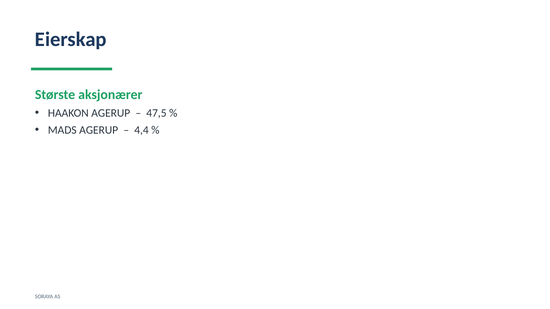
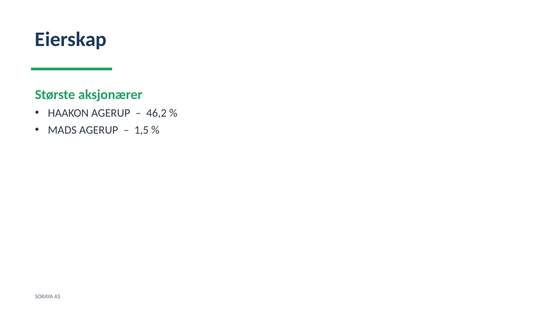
47,5: 47,5 -> 46,2 (156, 113)
4,4: 4,4 -> 1,5 (141, 130)
